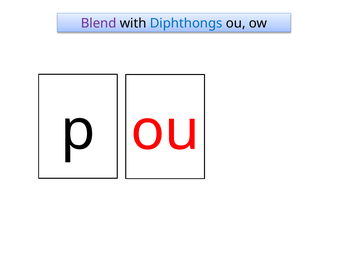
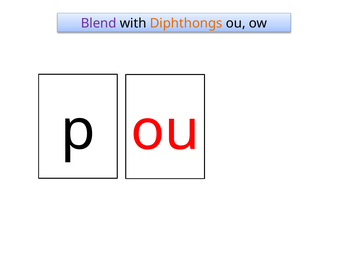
Diphthongs colour: blue -> orange (186, 23)
